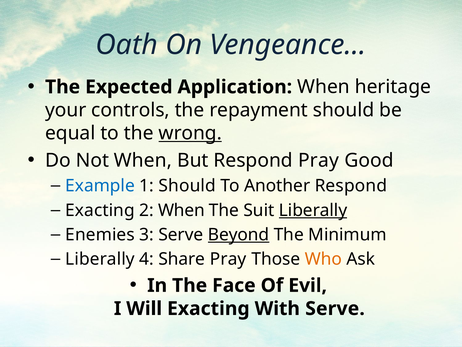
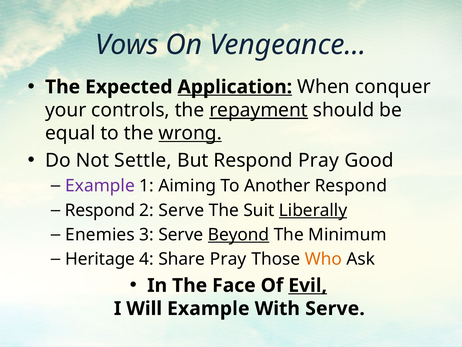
Oath: Oath -> Vows (127, 45)
Application underline: none -> present (235, 87)
heritage: heritage -> conquer (393, 87)
repayment underline: none -> present (259, 110)
Not When: When -> Settle (143, 160)
Example colour: blue -> purple (100, 186)
1 Should: Should -> Aiming (187, 186)
Exacting: Exacting -> Respond (100, 210)
2 When: When -> Serve (181, 210)
Liberally: Liberally -> Heritage (100, 259)
Evil underline: none -> present (308, 285)
Will Exacting: Exacting -> Example (208, 308)
